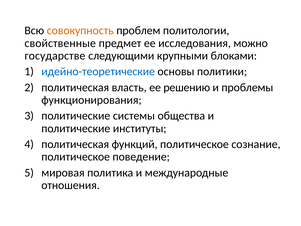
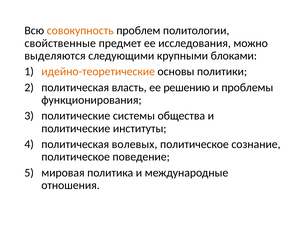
государстве: государстве -> выделяются (55, 56)
идейно-теоретические colour: blue -> orange (98, 72)
функций: функций -> волевых (135, 144)
